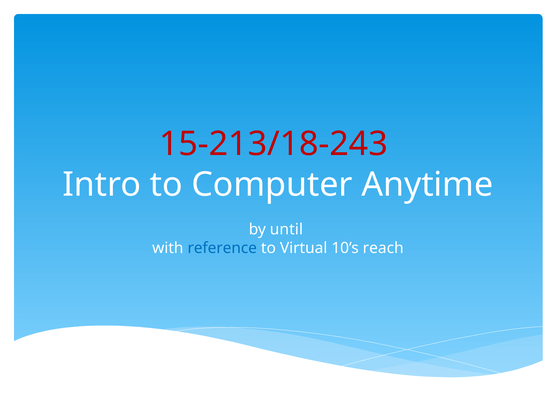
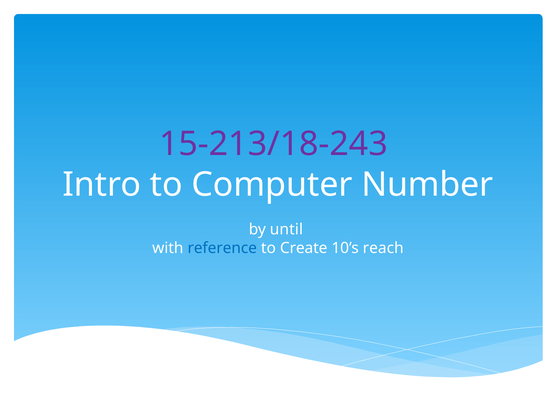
15-213/18-243 colour: red -> purple (273, 144)
Anytime: Anytime -> Number (427, 185)
Virtual: Virtual -> Create (304, 248)
